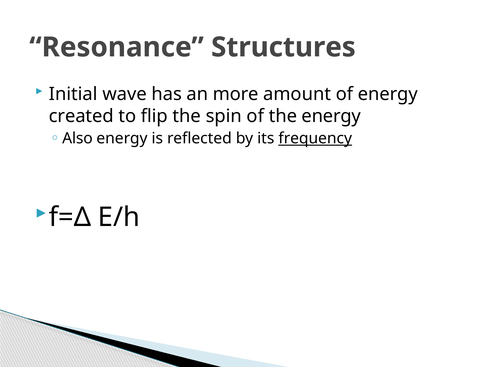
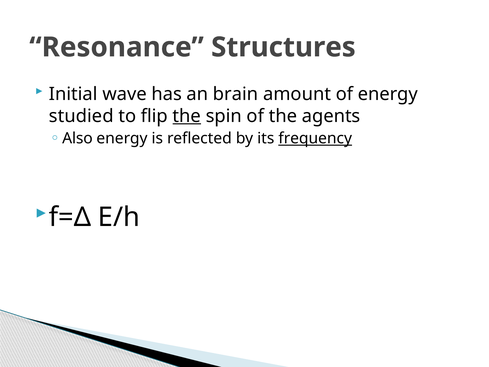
more: more -> brain (236, 94)
created: created -> studied (81, 116)
the underline: none -> present (187, 116)
the energy: energy -> agents (331, 116)
